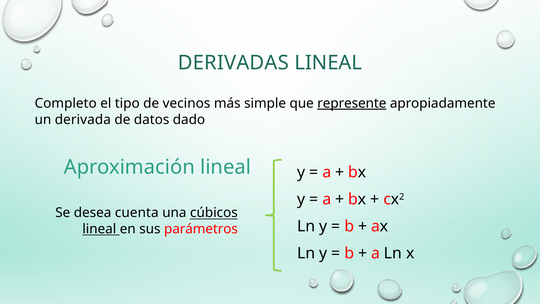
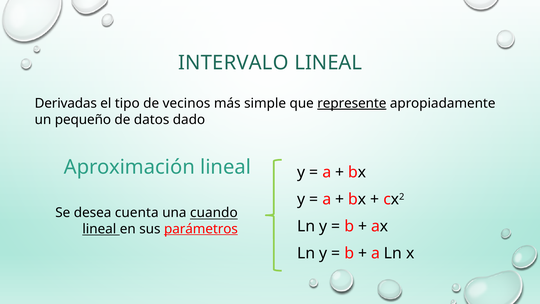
DERIVADAS: DERIVADAS -> INTERVALO (233, 63)
Completo: Completo -> Derivadas (66, 103)
derivada: derivada -> pequeño (83, 120)
cúbicos: cúbicos -> cuando (214, 213)
parámetros underline: none -> present (201, 229)
